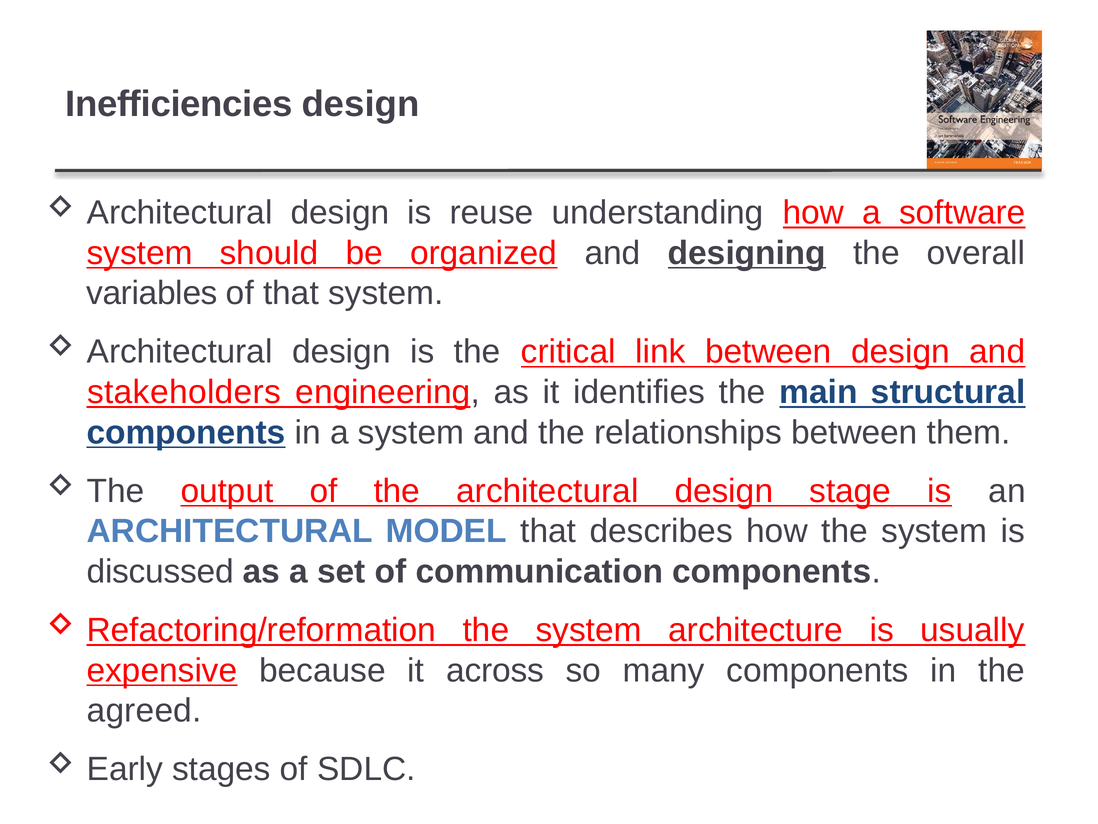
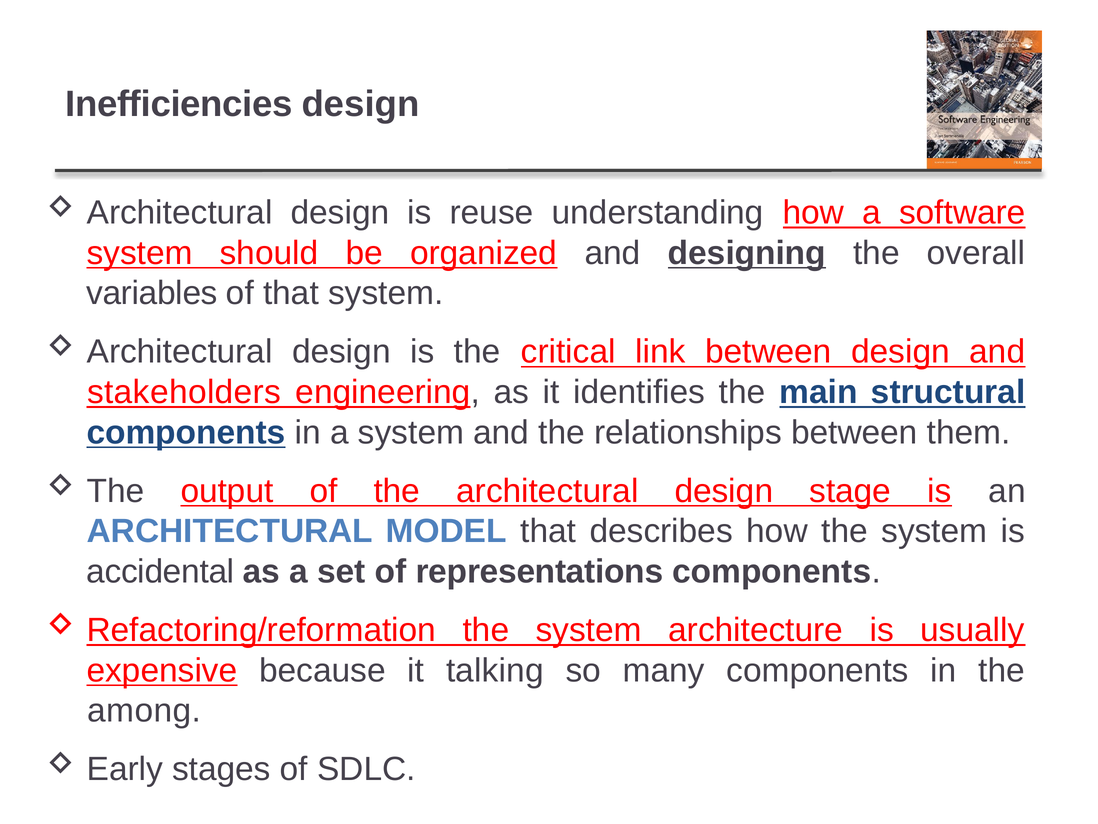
discussed: discussed -> accidental (160, 571)
communication: communication -> representations (539, 571)
across: across -> talking (495, 670)
agreed: agreed -> among (144, 710)
